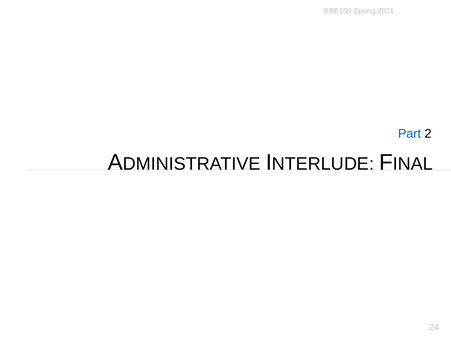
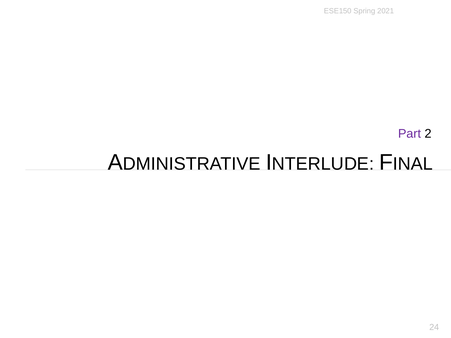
Part colour: blue -> purple (410, 134)
